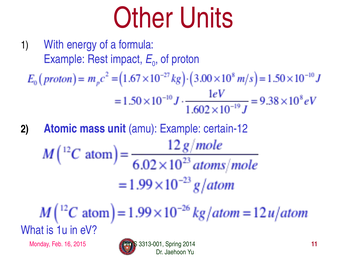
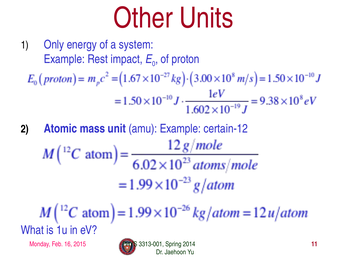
With: With -> Only (54, 45)
formula: formula -> system (136, 45)
